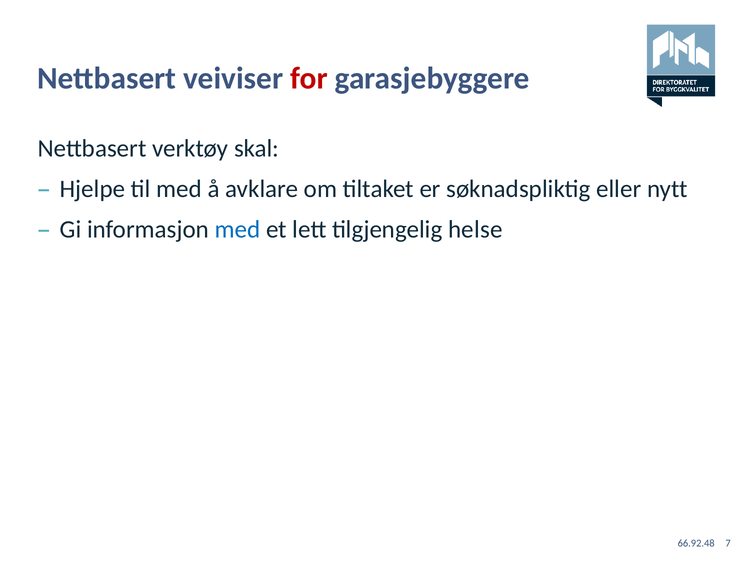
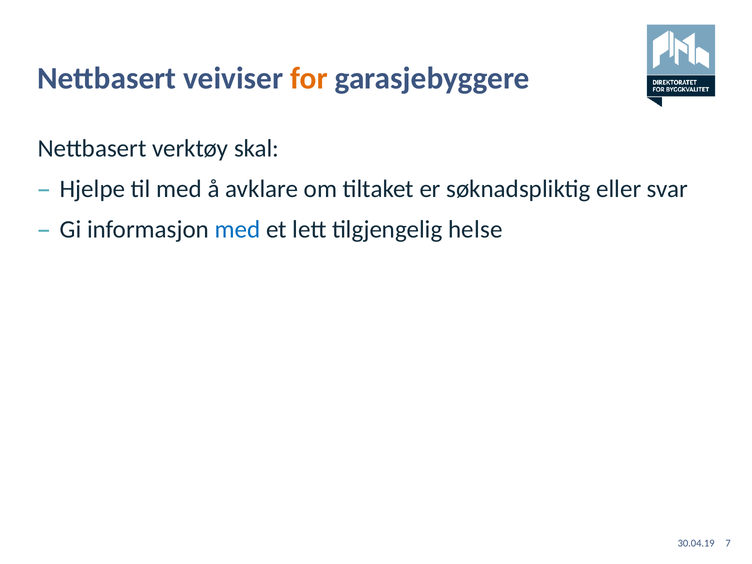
for colour: red -> orange (309, 79)
nytt: nytt -> svar (667, 189)
66.92.48: 66.92.48 -> 30.04.19 (696, 543)
